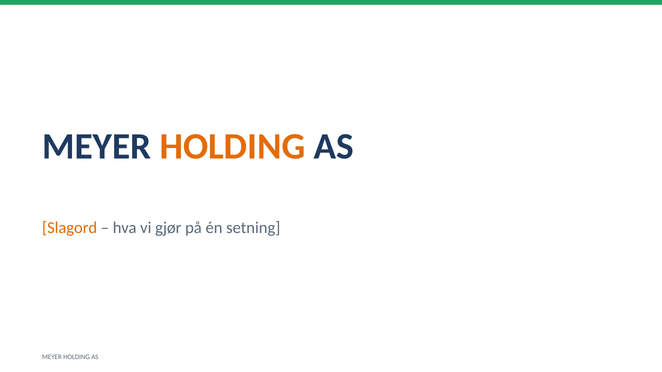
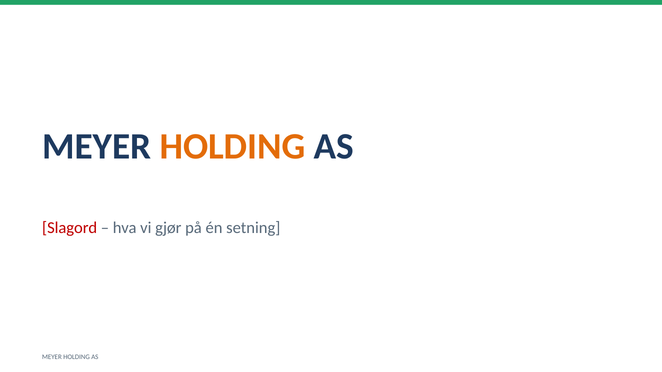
Slagord colour: orange -> red (70, 228)
